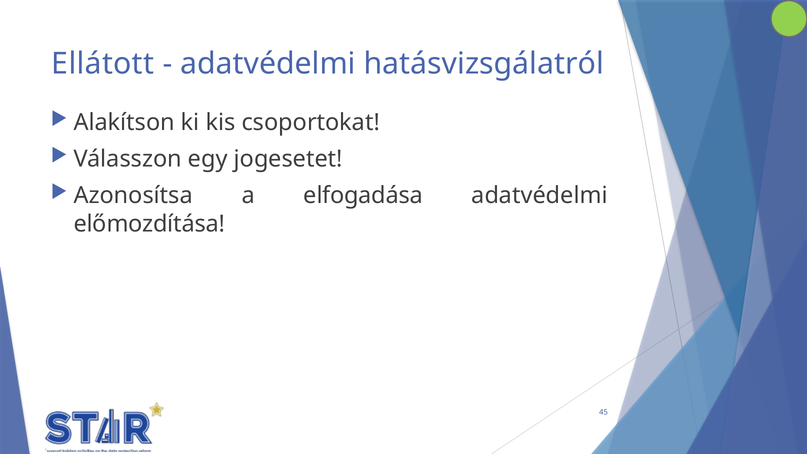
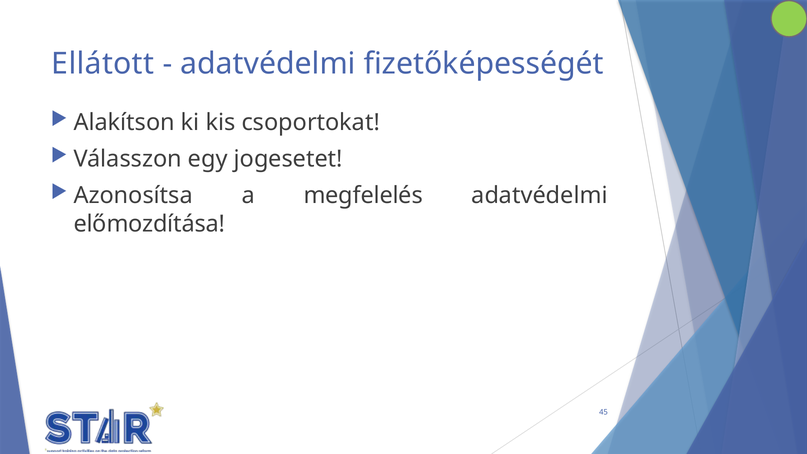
hatásvizsgálatról: hatásvizsgálatról -> fizetőképességét (484, 64)
elfogadása: elfogadása -> megfelelés (363, 196)
